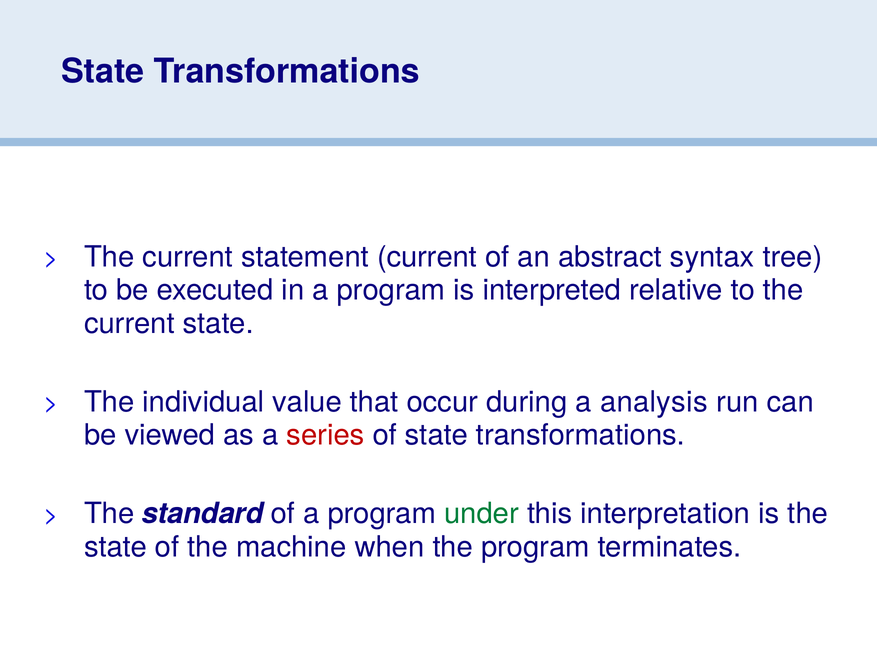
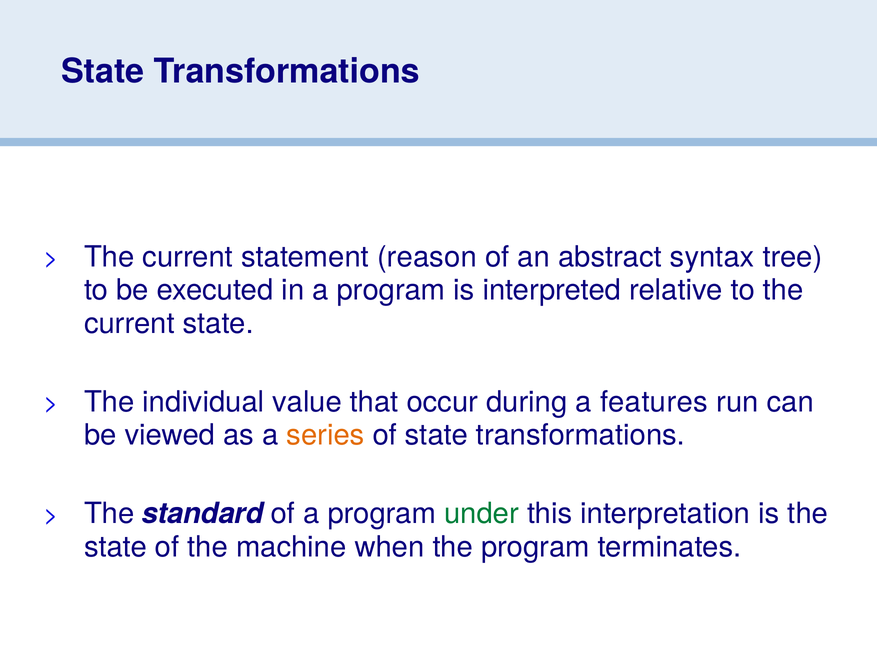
statement current: current -> reason (427, 257)
analysis: analysis -> features (654, 402)
series colour: red -> orange (325, 435)
